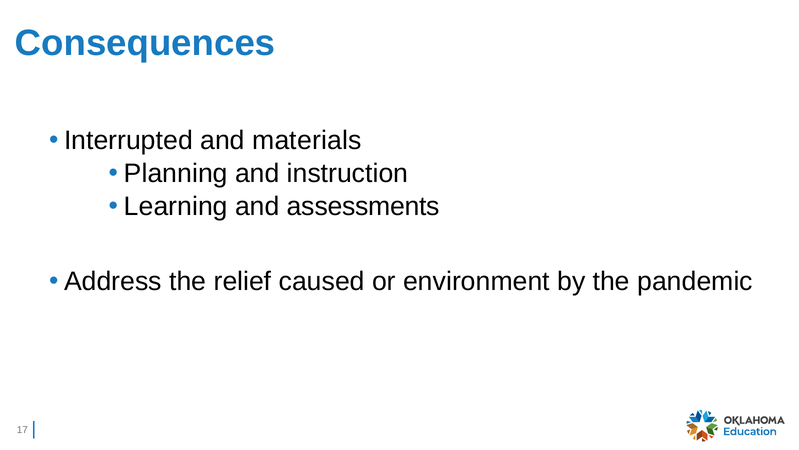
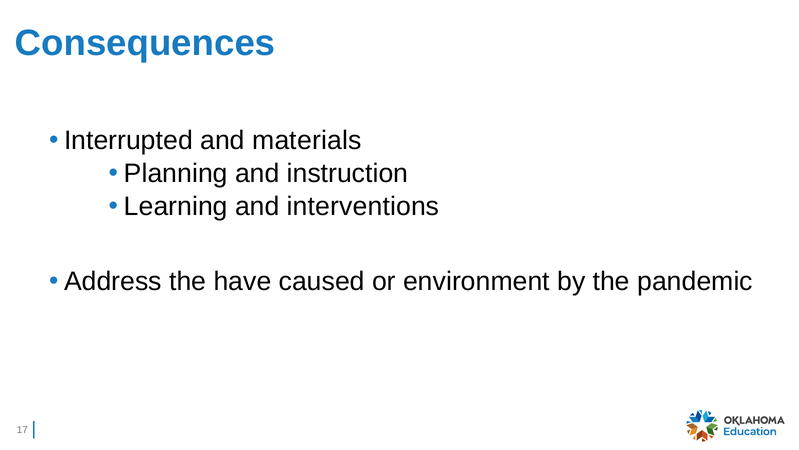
assessments: assessments -> interventions (363, 206)
relief: relief -> have (243, 281)
